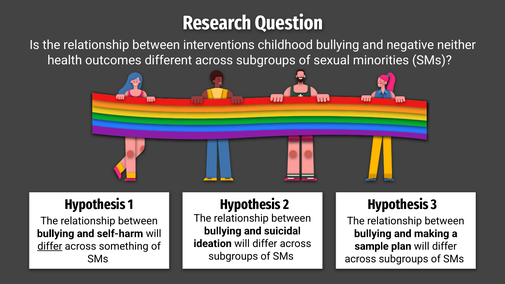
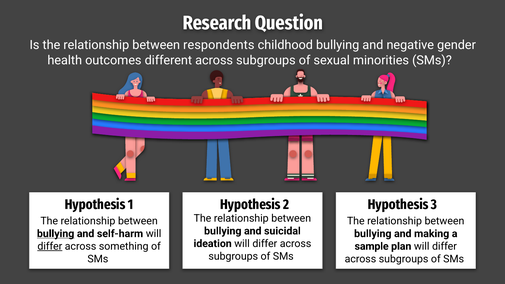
interventions: interventions -> respondents (219, 45)
neither: neither -> gender (456, 45)
bullying underline: none -> present (56, 234)
